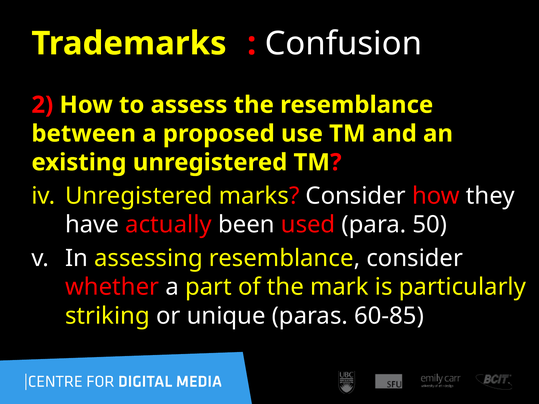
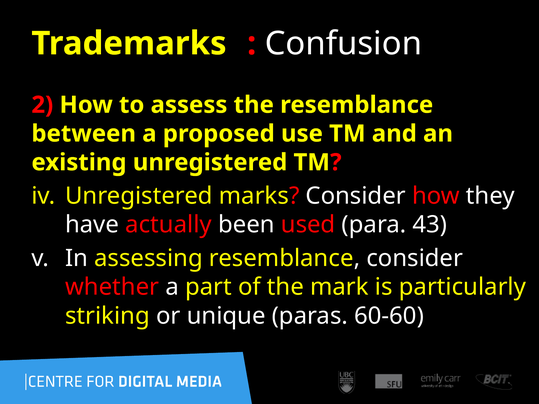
50: 50 -> 43 (430, 225)
60-85: 60-85 -> 60-60 (389, 316)
